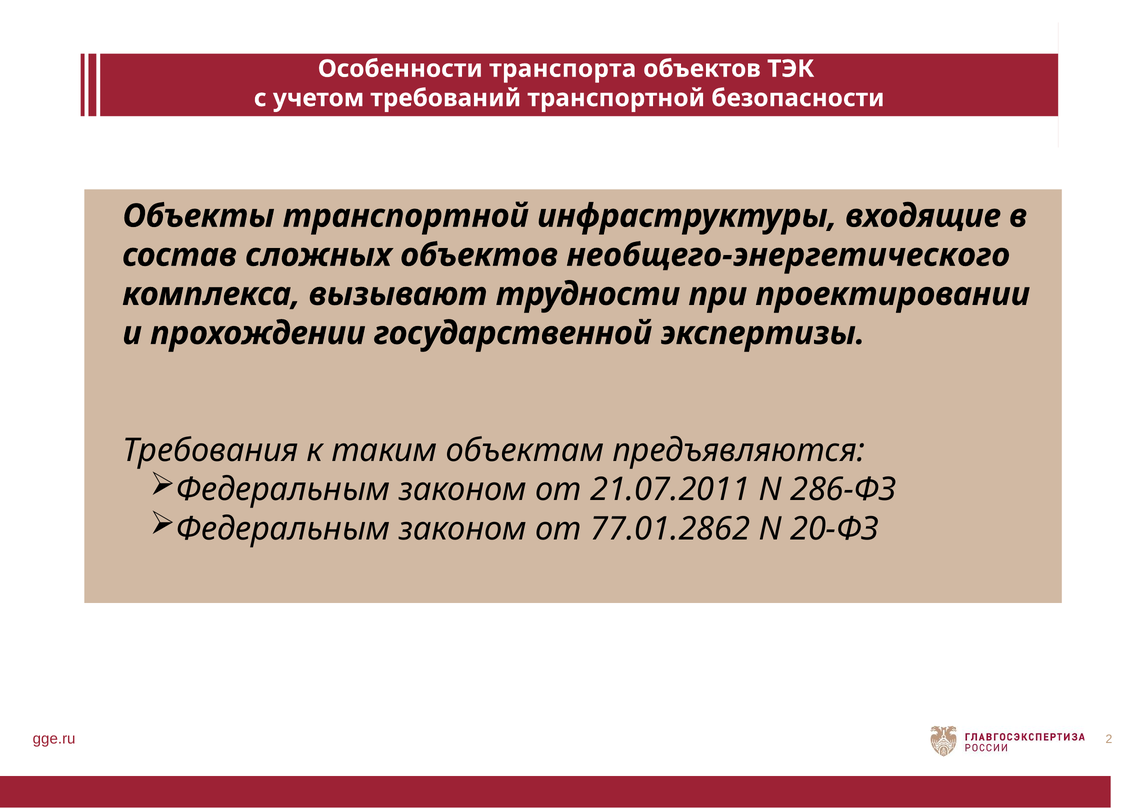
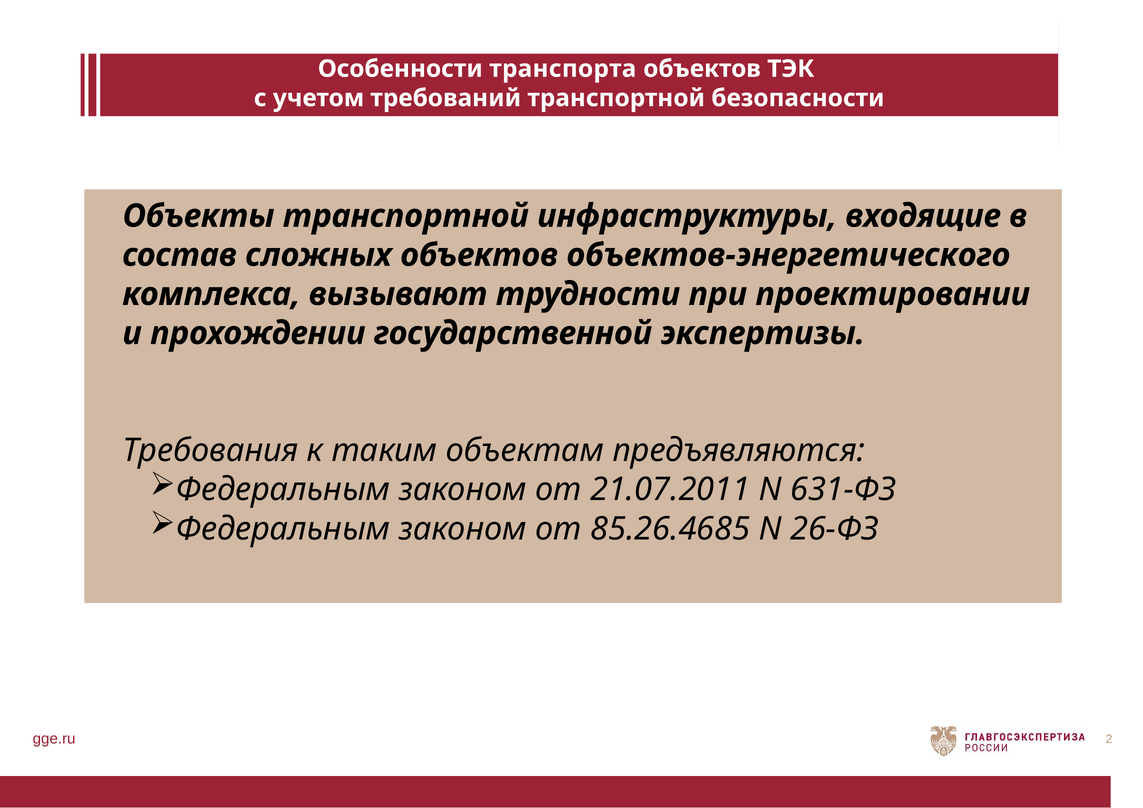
необщего-энергетического: необщего-энергетического -> объектов-энергетического (788, 255)
286-ФЗ: 286-ФЗ -> 631-ФЗ (843, 490)
77.01.2862: 77.01.2862 -> 85.26.4685 (670, 529)
20-ФЗ: 20-ФЗ -> 26-ФЗ (834, 529)
